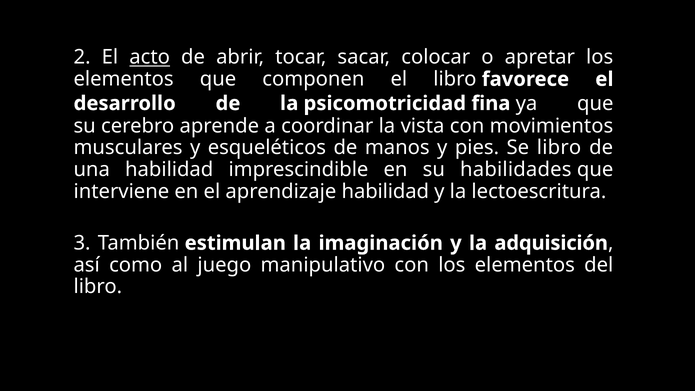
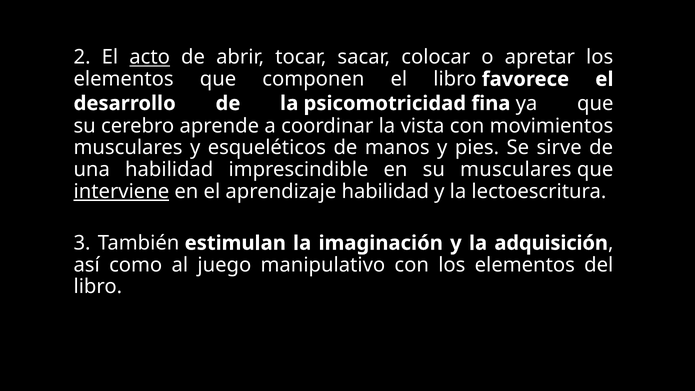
Se libro: libro -> sirve (559, 148)
su habilidades: habilidades -> musculares (516, 170)
interviene underline: none -> present (121, 192)
